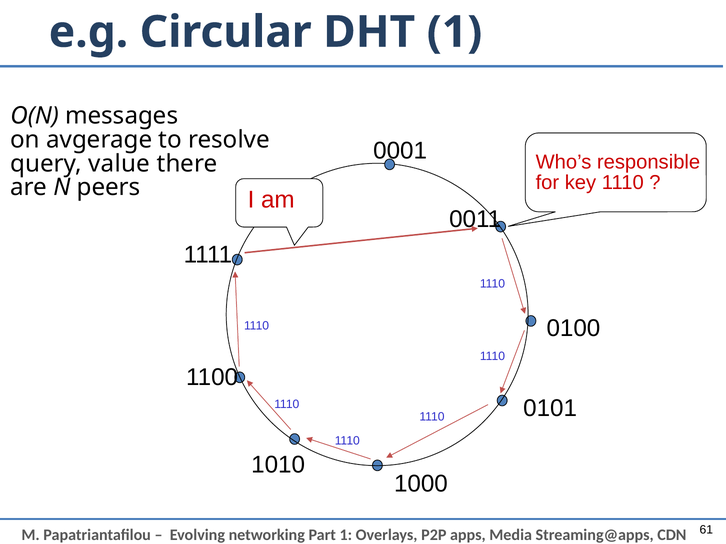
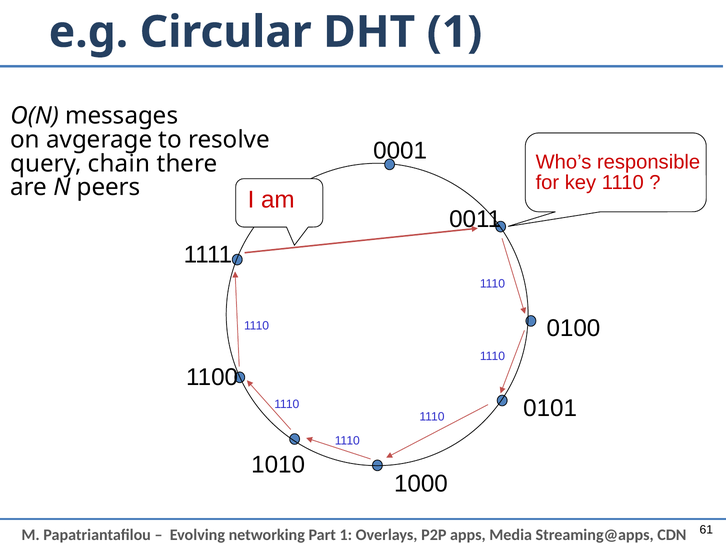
value: value -> chain (119, 164)
